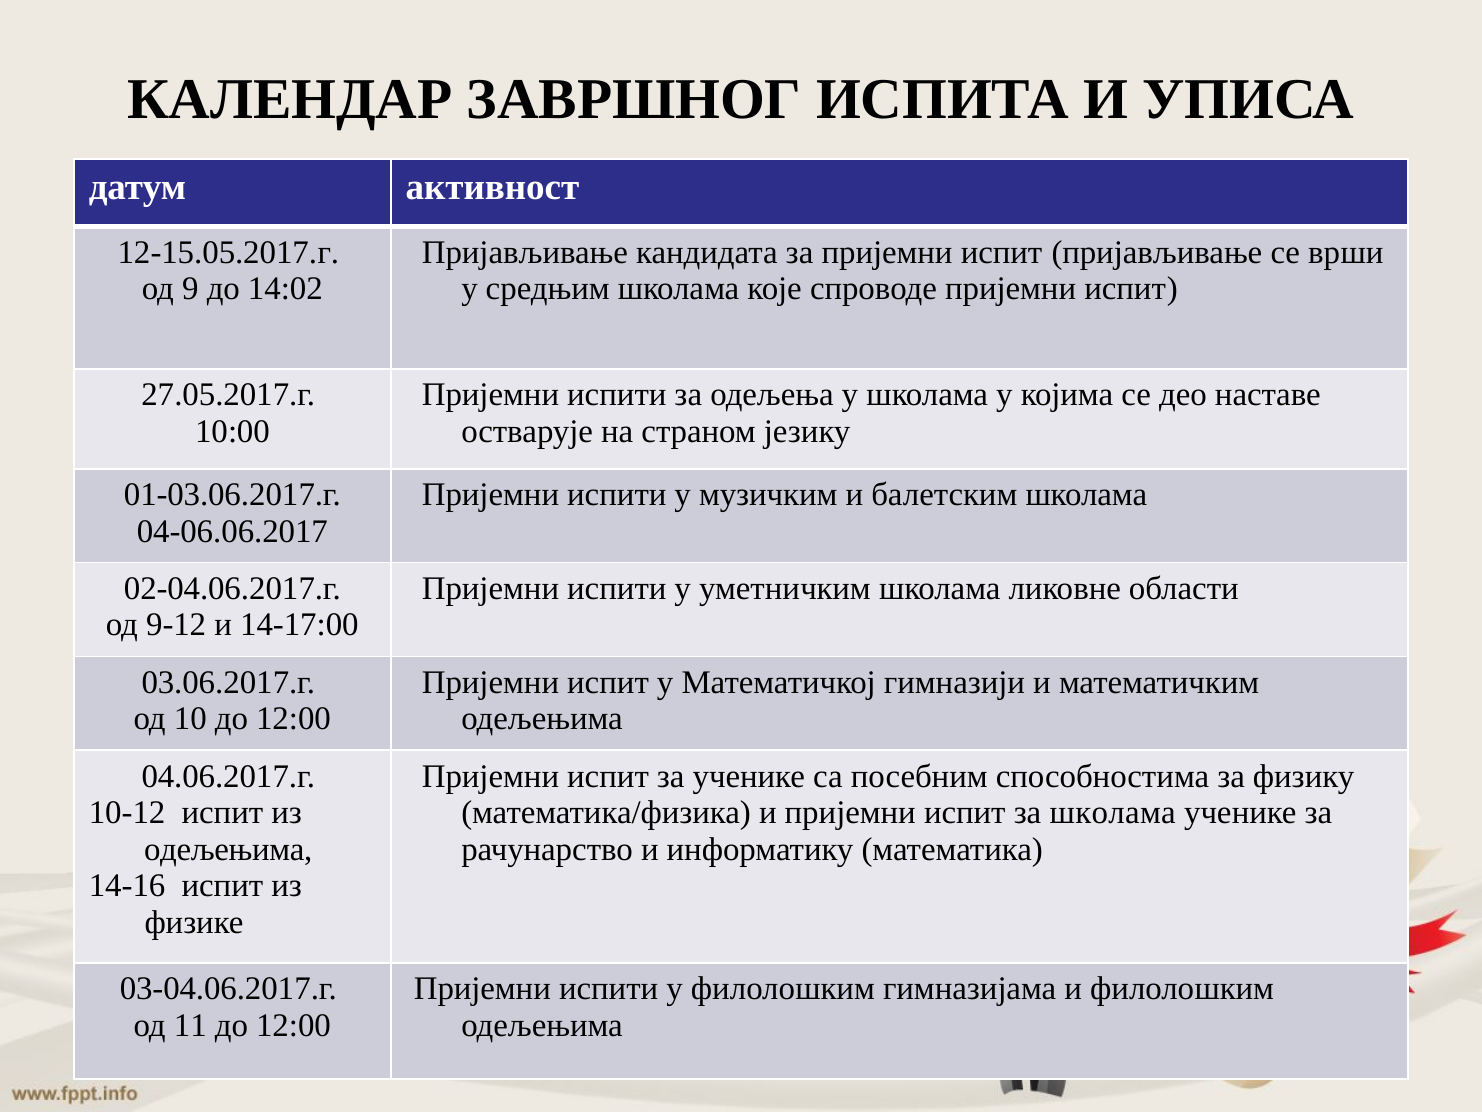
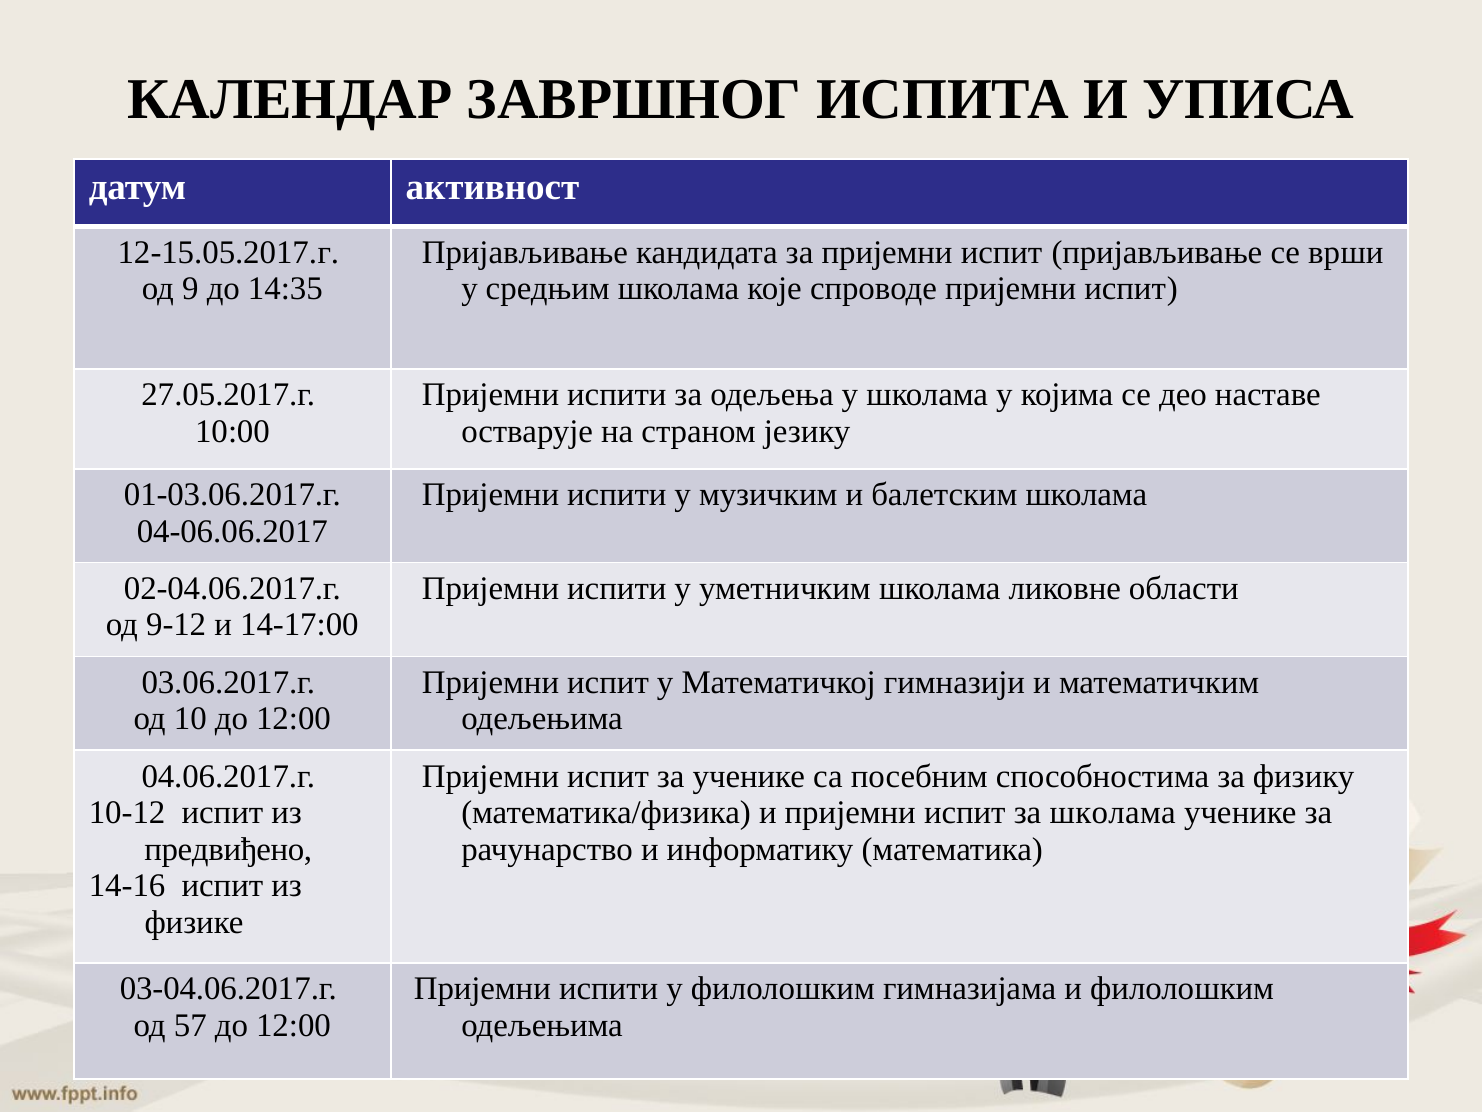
14:02: 14:02 -> 14:35 (285, 289)
одељењима: одељењима -> предвиђено (228, 849)
11: 11 -> 57 (190, 1025)
